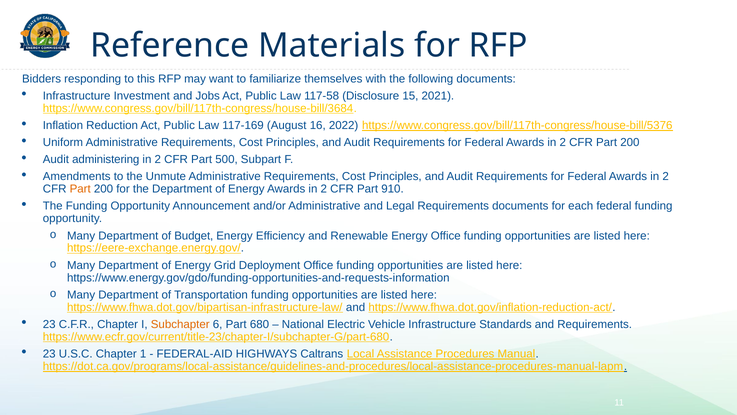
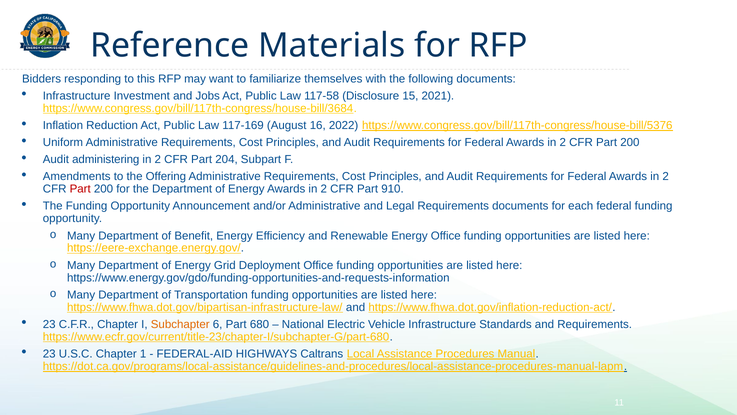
500: 500 -> 204 (227, 159)
Unmute: Unmute -> Offering (166, 176)
Part colour: orange -> red (80, 189)
Budget: Budget -> Benefit (194, 235)
